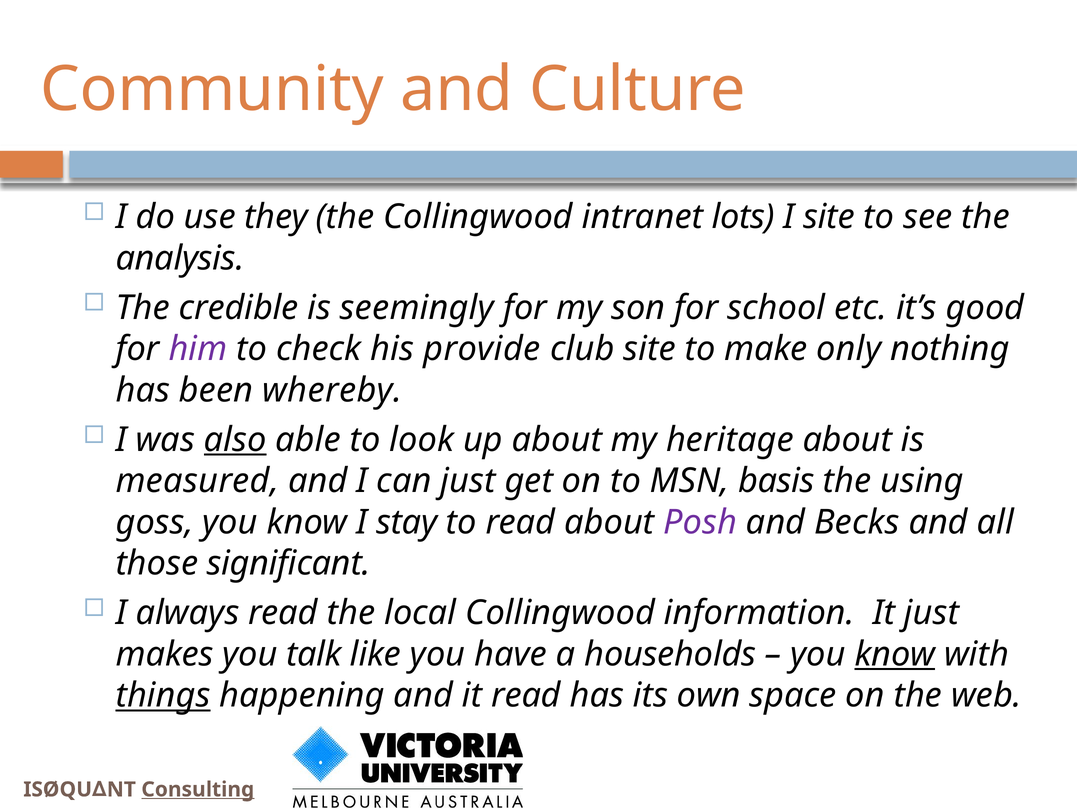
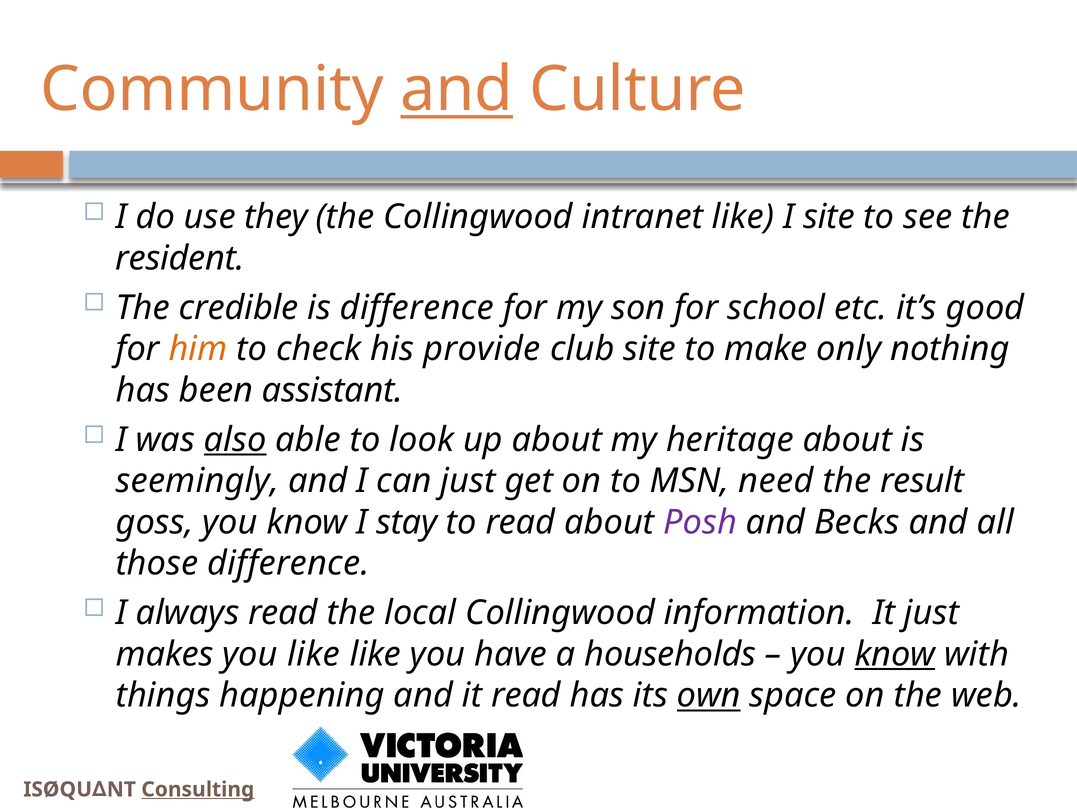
and underline: none -> present (457, 90)
intranet lots: lots -> like (743, 217)
analysis: analysis -> resident (180, 258)
is seemingly: seemingly -> difference (417, 308)
him colour: purple -> orange (198, 349)
whereby: whereby -> assistant (332, 390)
measured: measured -> seemingly (197, 481)
basis: basis -> need (776, 481)
using: using -> result (922, 481)
those significant: significant -> difference (288, 563)
you talk: talk -> like (314, 654)
things underline: present -> none (163, 695)
own underline: none -> present (709, 695)
